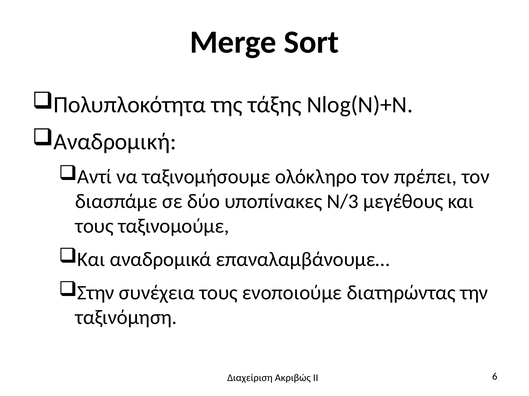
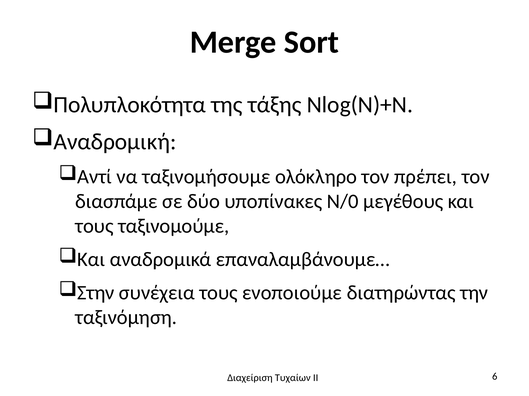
Ν/3: Ν/3 -> Ν/0 (343, 202)
Ακριβώς: Ακριβώς -> Τυχαίων (293, 379)
